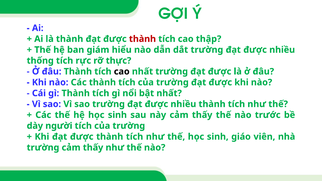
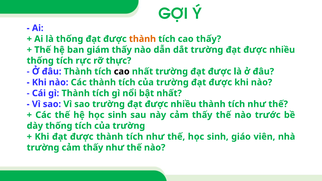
là thành: thành -> thống (70, 39)
thành colour: red -> orange (142, 39)
cao thập: thập -> thấy (209, 39)
giám hiểu: hiểu -> thấy (122, 50)
dày người: người -> thống (59, 126)
